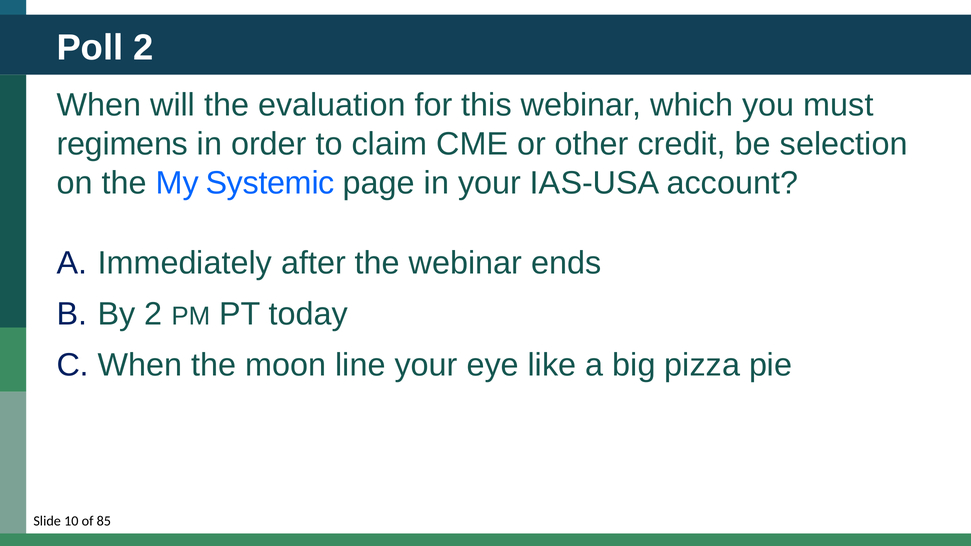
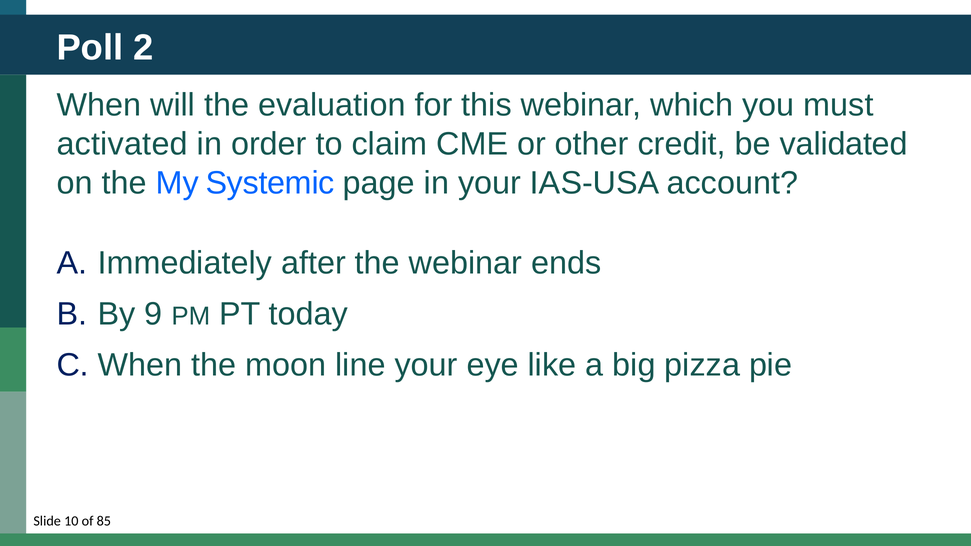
regimens: regimens -> activated (122, 144)
selection: selection -> validated (844, 144)
By 2: 2 -> 9 (153, 314)
